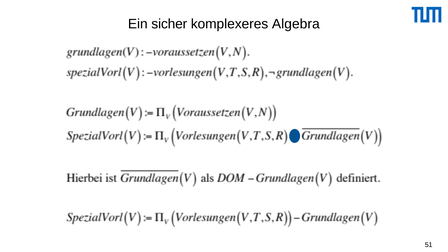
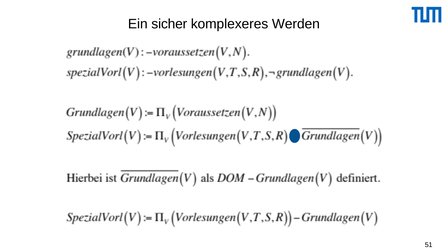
Algebra: Algebra -> Werden (296, 24)
